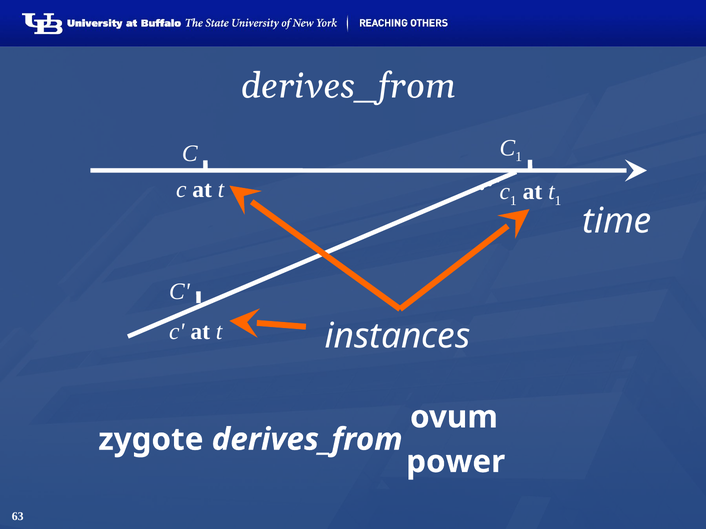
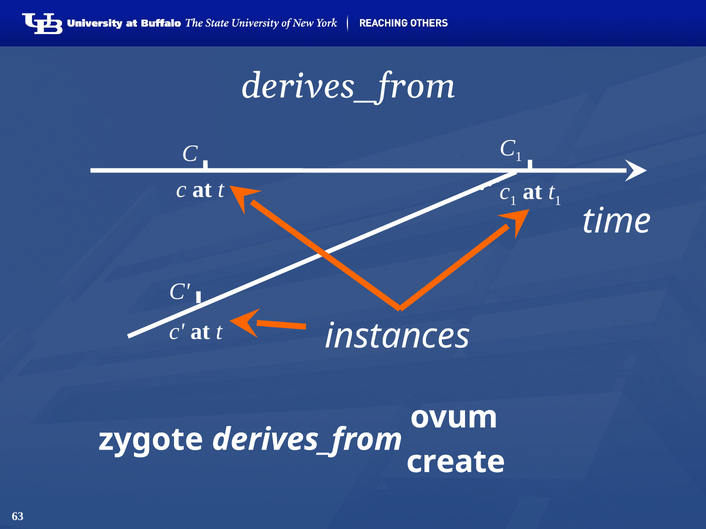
power: power -> create (456, 462)
